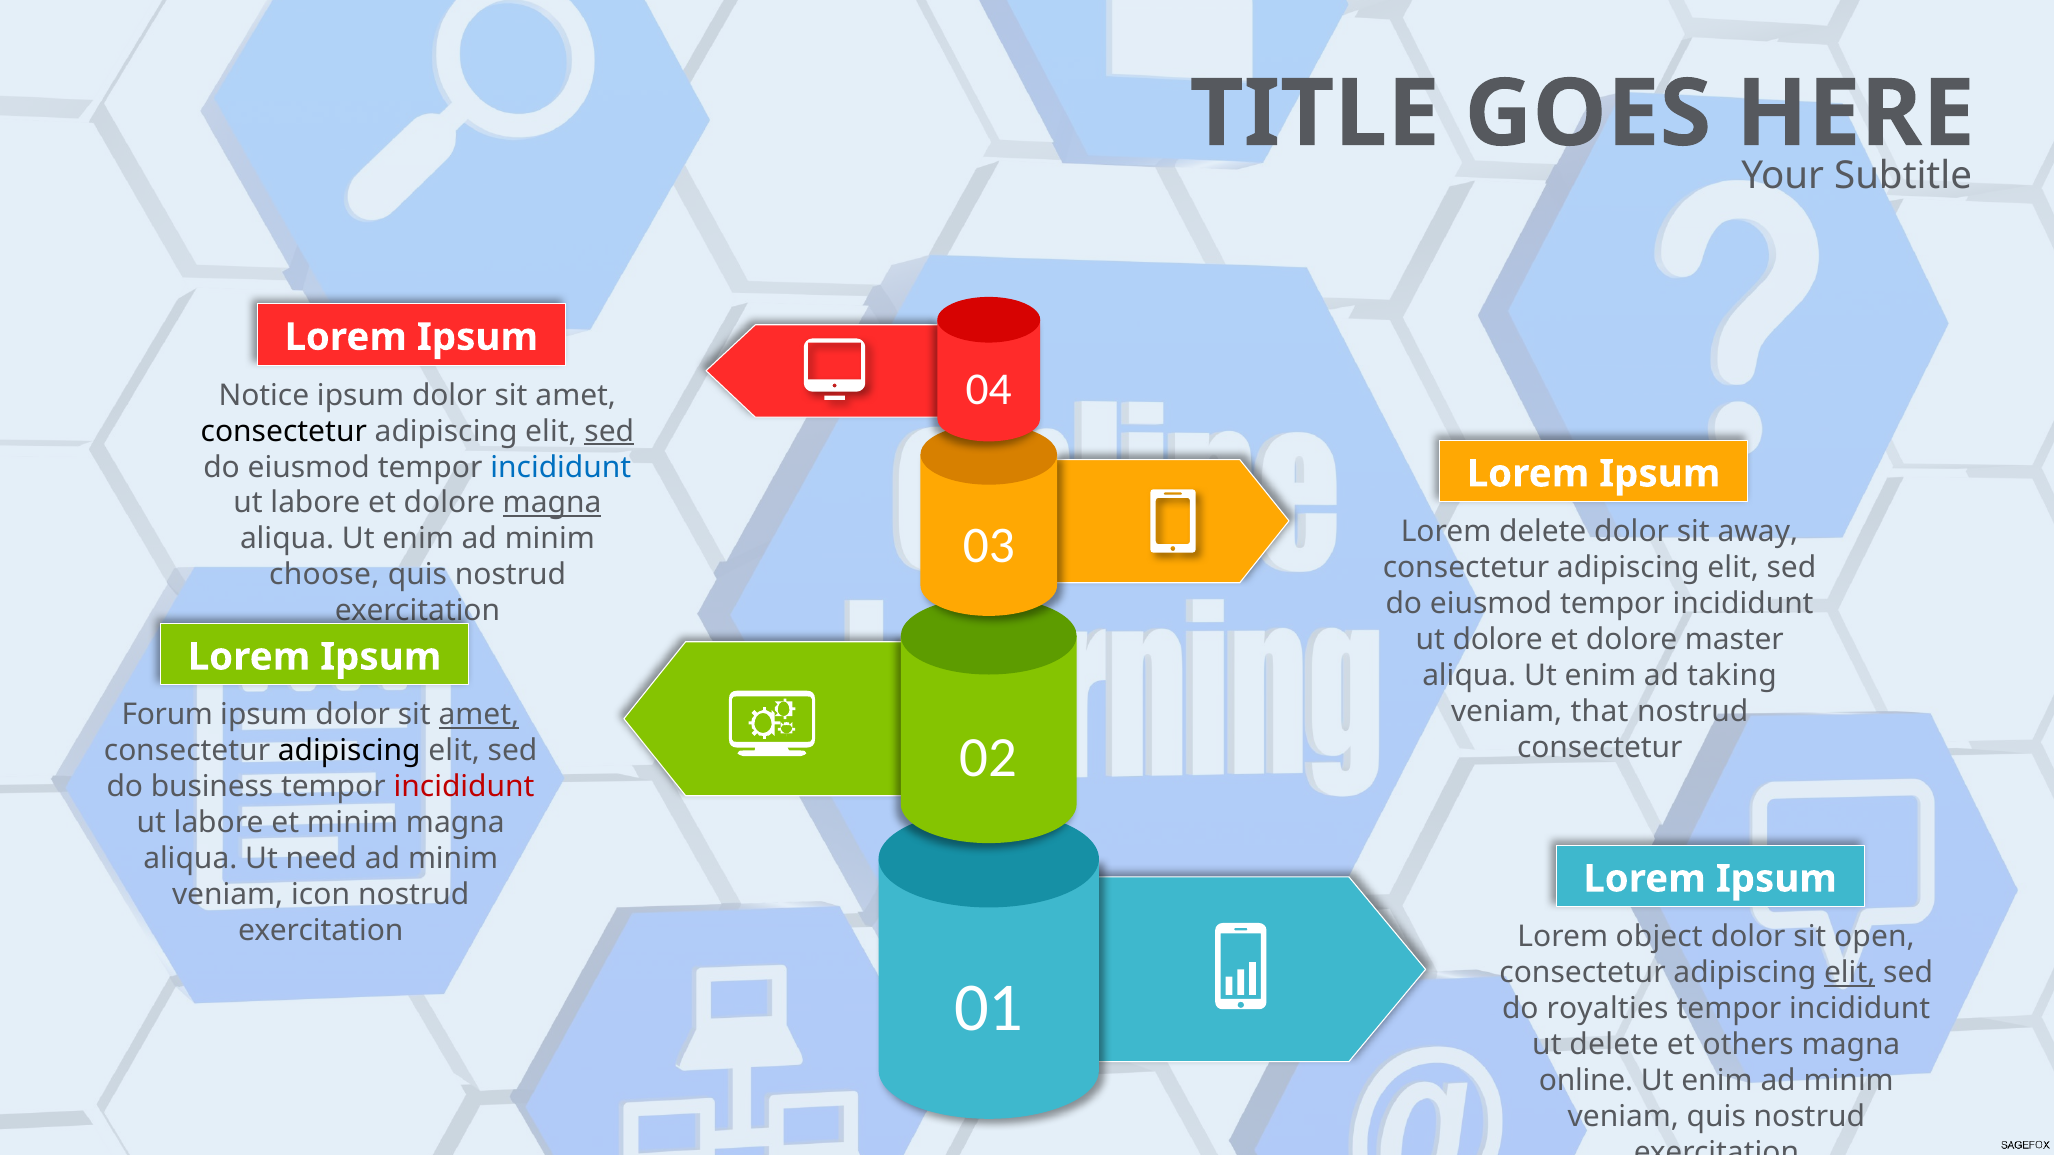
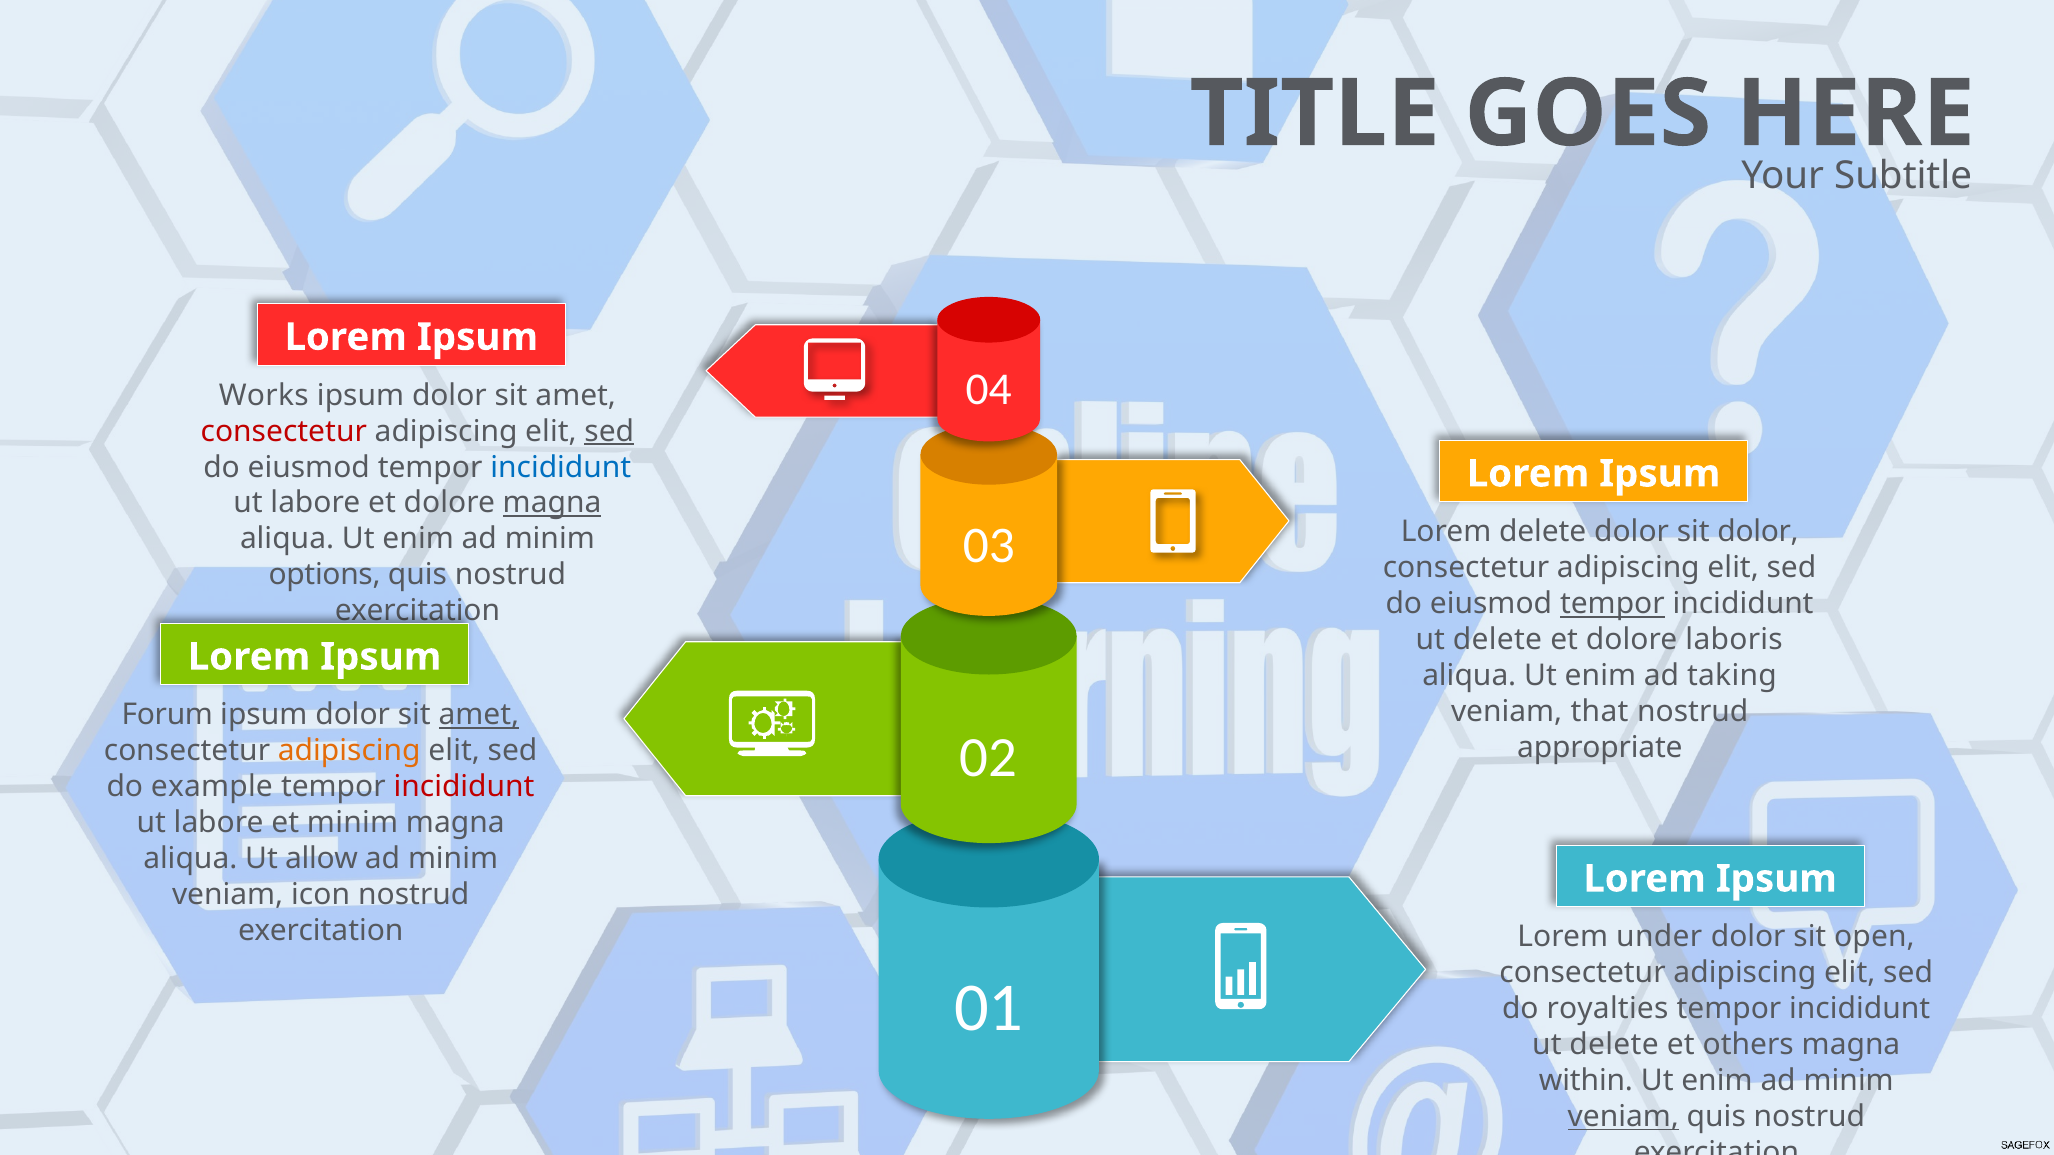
Notice: Notice -> Works (264, 395)
consectetur colour: black -> red (284, 431)
sit away: away -> dolor (1758, 532)
choose: choose -> options (325, 575)
tempor underline: none -> present (1612, 604)
dolore: dolore -> delete (1497, 640)
master: master -> laboris (1734, 640)
consectetur: consectetur -> appropriate (1600, 748)
adipiscing colour: black -> orange (349, 751)
business: business -> example (212, 787)
need: need -> allow (322, 859)
object: object -> under (1659, 937)
elit underline: present -> none (1850, 973)
online: online -> within (1586, 1081)
veniam underline: none -> present (1623, 1117)
